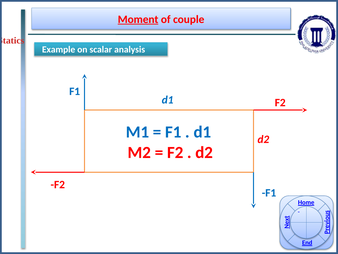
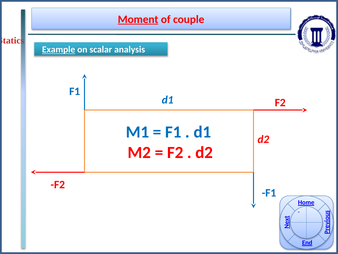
Example underline: none -> present (59, 50)
